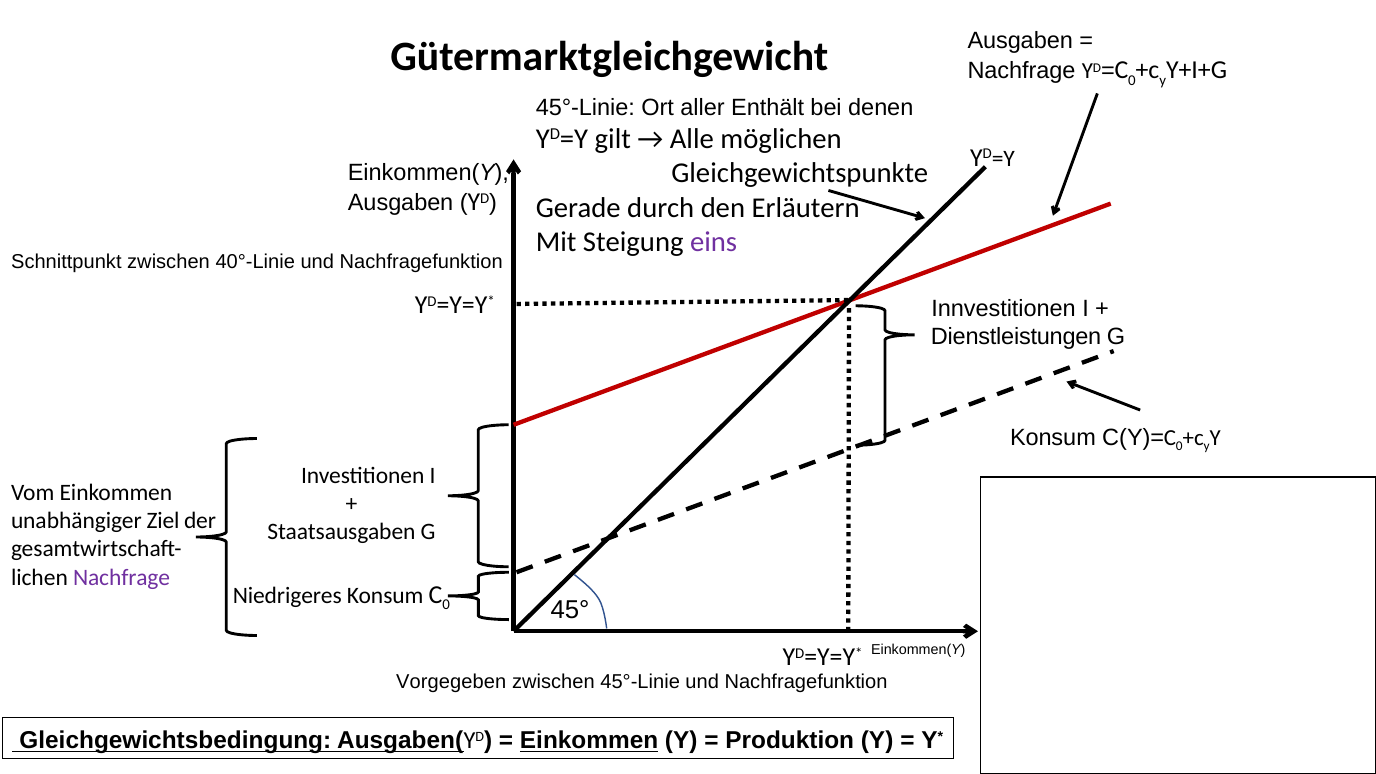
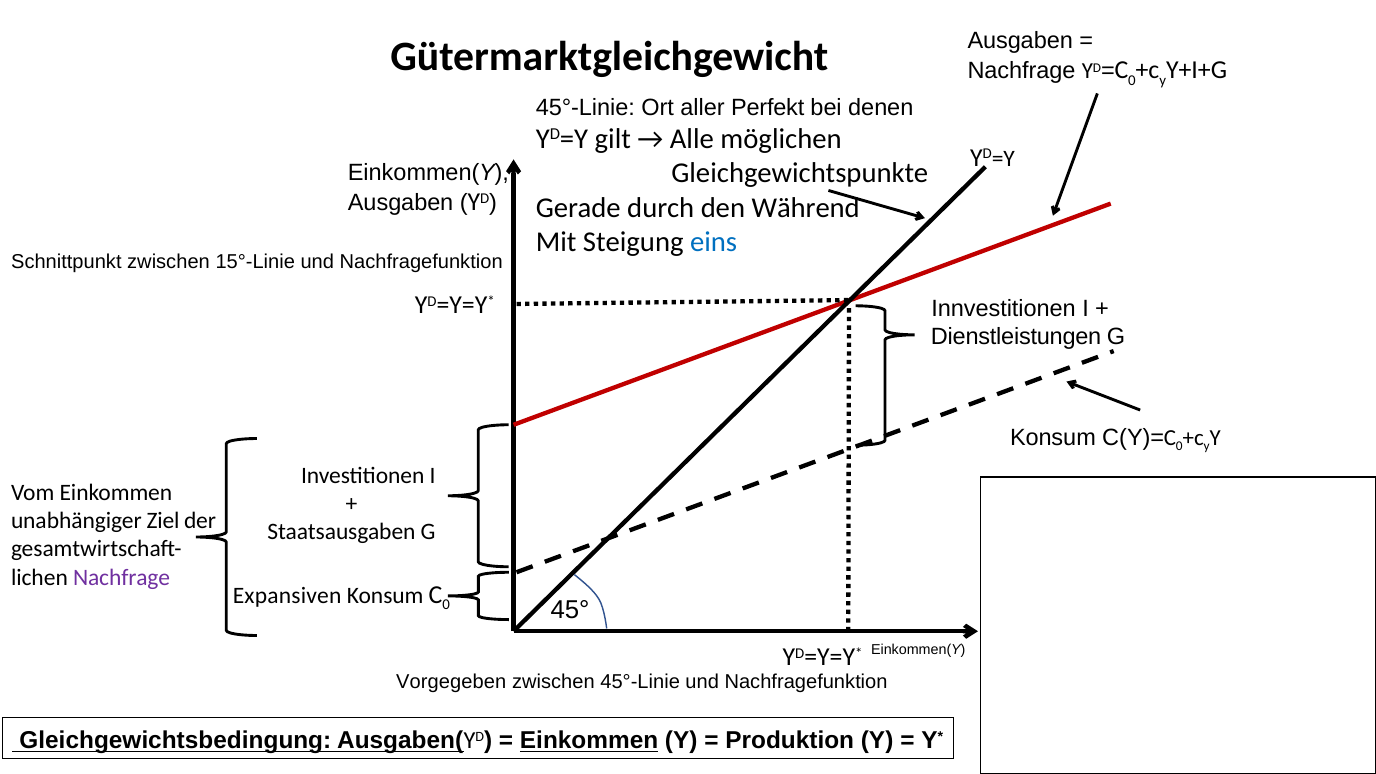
Enthält: Enthält -> Perfekt (768, 107)
Erläutern: Erläutern -> Während (806, 208)
eins colour: purple -> blue (714, 242)
40°-Linie: 40°-Linie -> 15°-Linie (255, 262)
Niedrigeres: Niedrigeres -> Expansiven (287, 595)
